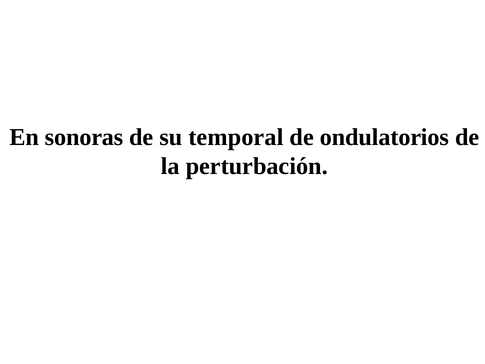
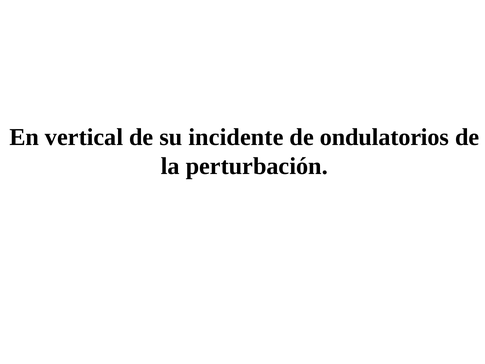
sonoras: sonoras -> vertical (84, 137)
temporal: temporal -> incidente (236, 137)
